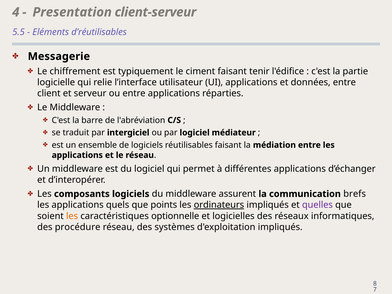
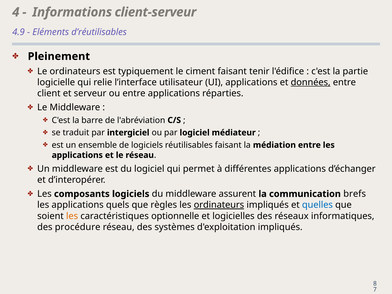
Presentation: Presentation -> Informations (72, 12)
5.5: 5.5 -> 4.9 (18, 32)
Messagerie: Messagerie -> Pleinement (59, 56)
Le chiffrement: chiffrement -> ordinateurs (75, 71)
données underline: none -> present (311, 82)
points: points -> règles (164, 205)
quelles colour: purple -> blue (317, 205)
